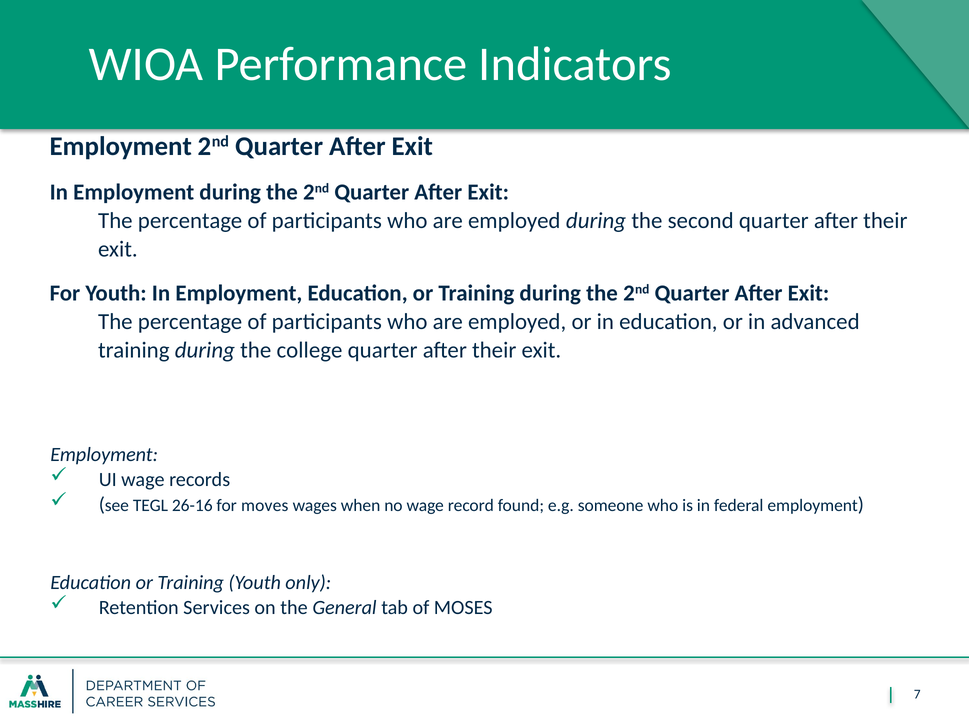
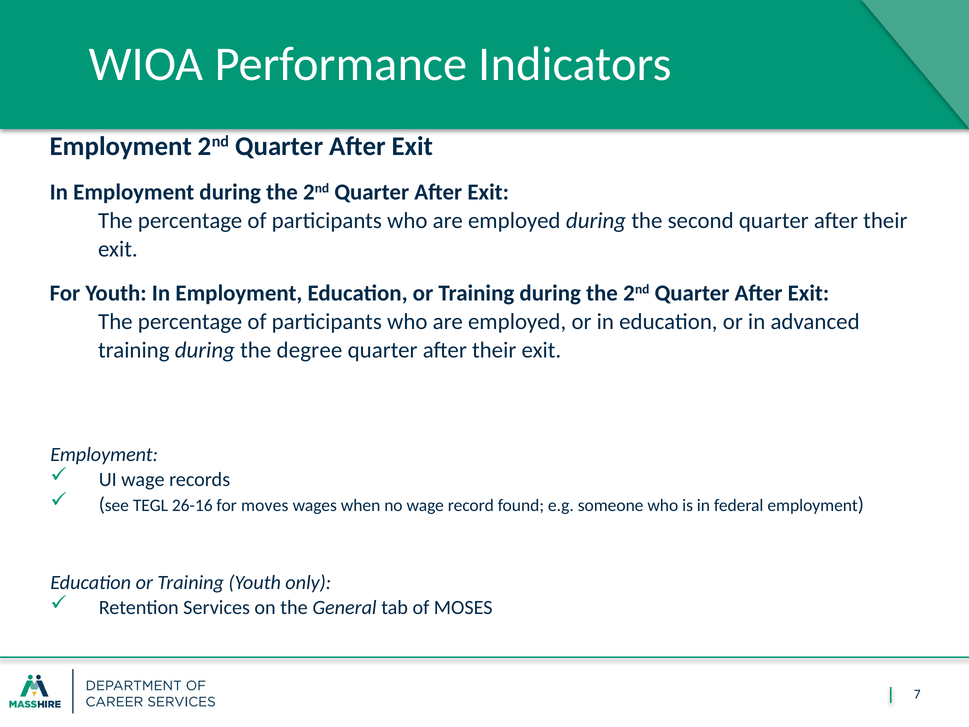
college: college -> degree (309, 350)
